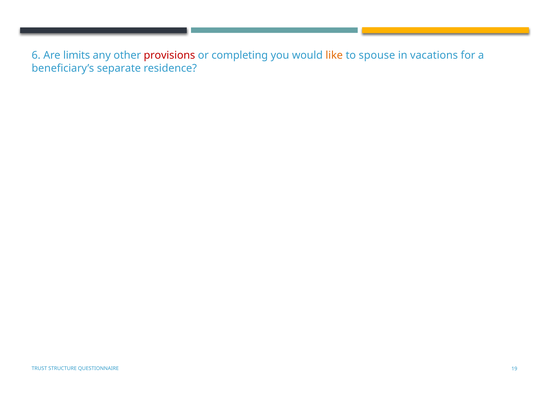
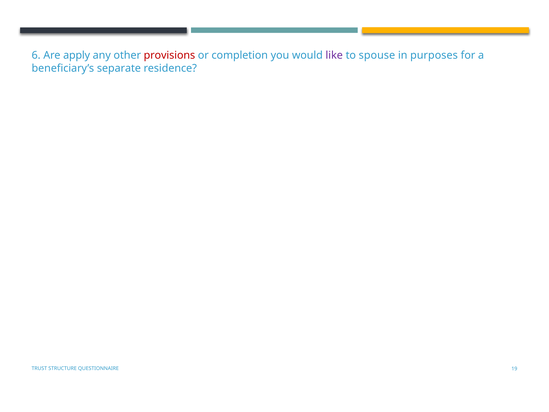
limits: limits -> apply (77, 55)
completing: completing -> completion (240, 55)
like colour: orange -> purple (334, 55)
vacations: vacations -> purposes (434, 55)
